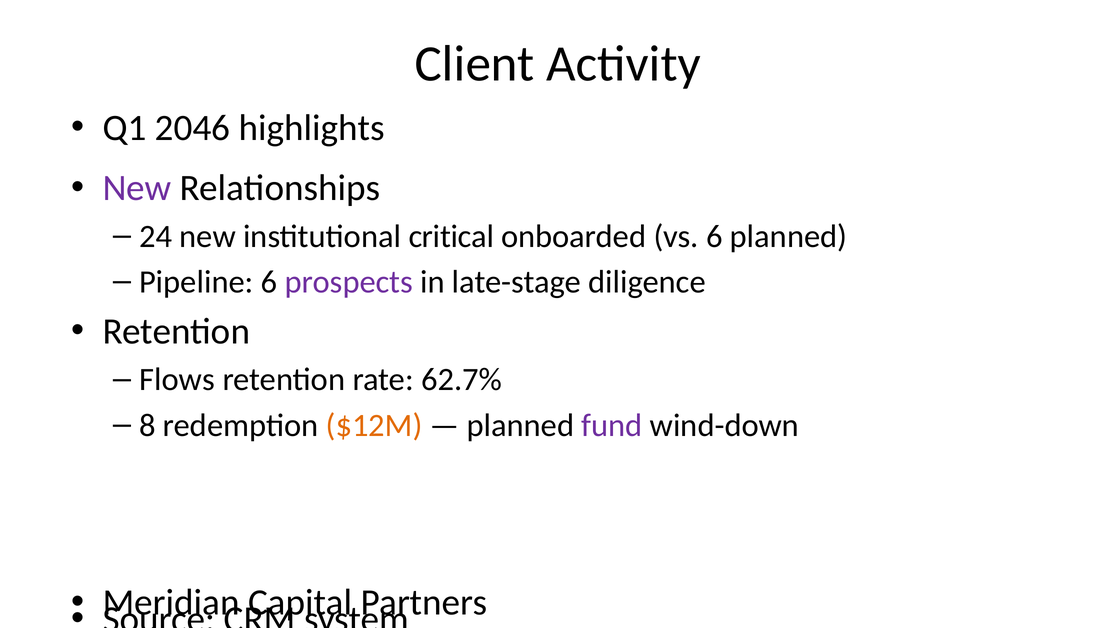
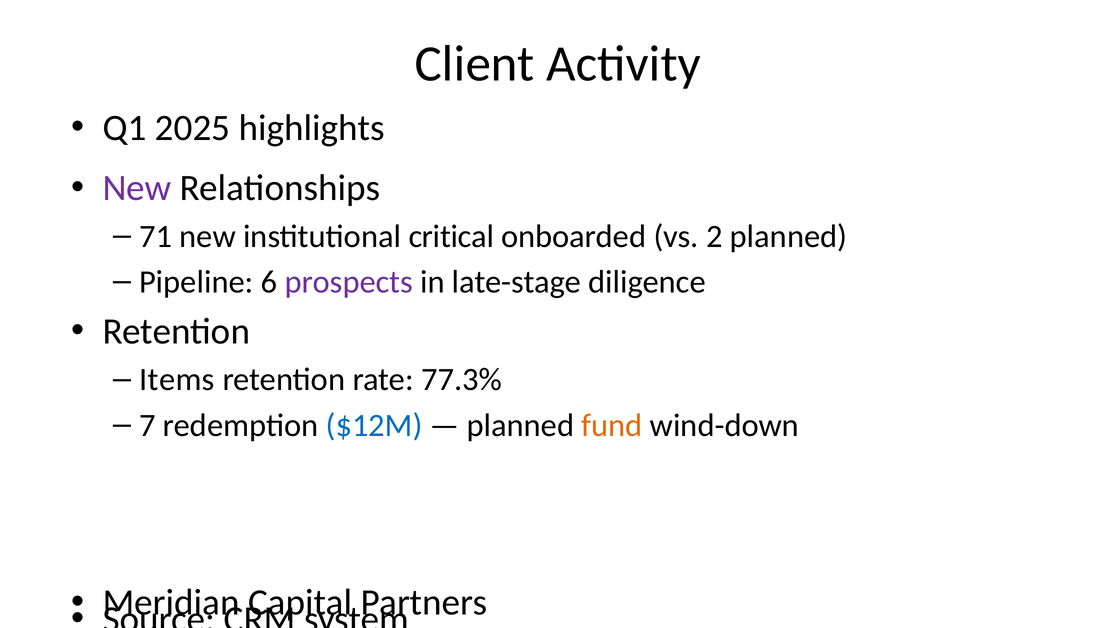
2046: 2046 -> 2025 (193, 128)
24: 24 -> 71 (156, 236)
vs 6: 6 -> 2 (714, 236)
Flows: Flows -> Items (177, 380)
62.7%: 62.7% -> 77.3% (462, 380)
8: 8 -> 7 (147, 425)
$12M colour: orange -> blue (374, 425)
fund colour: purple -> orange (612, 425)
